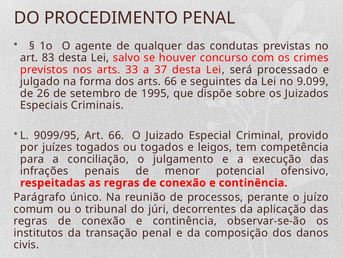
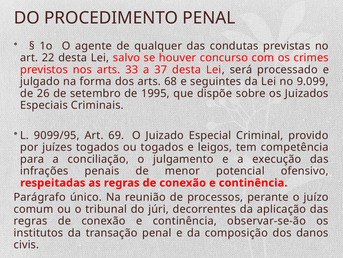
83: 83 -> 22 (48, 58)
arts 66: 66 -> 68 (171, 81)
Art 66: 66 -> 69 (116, 135)
